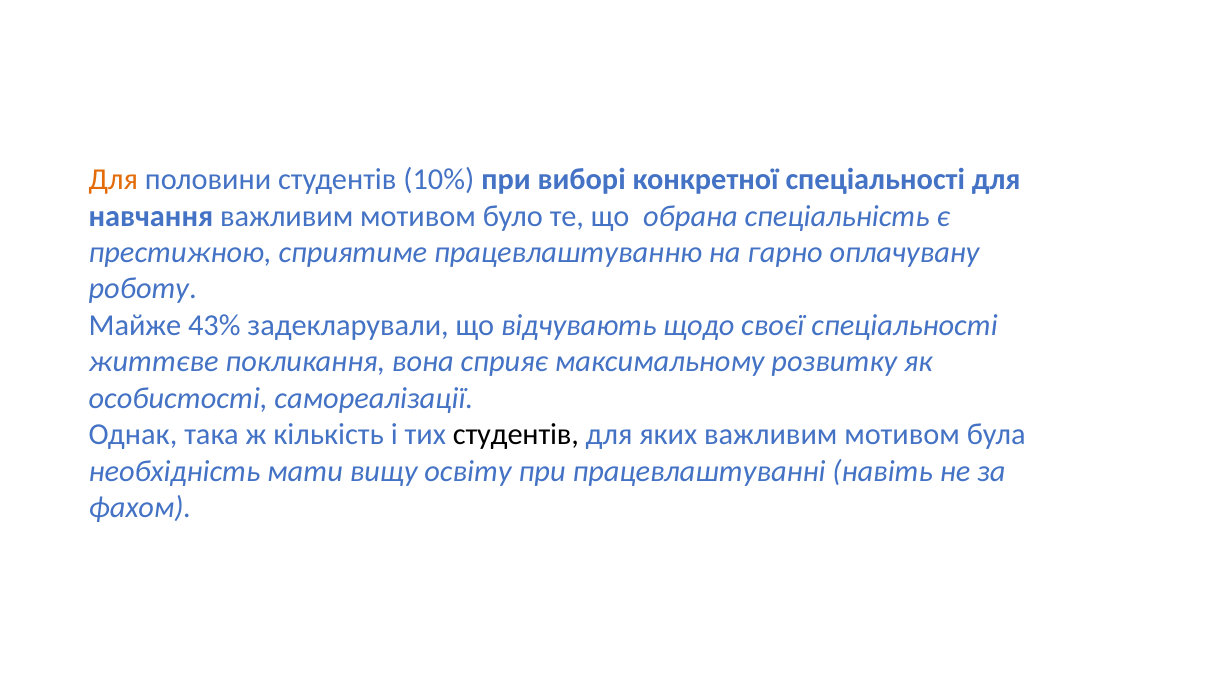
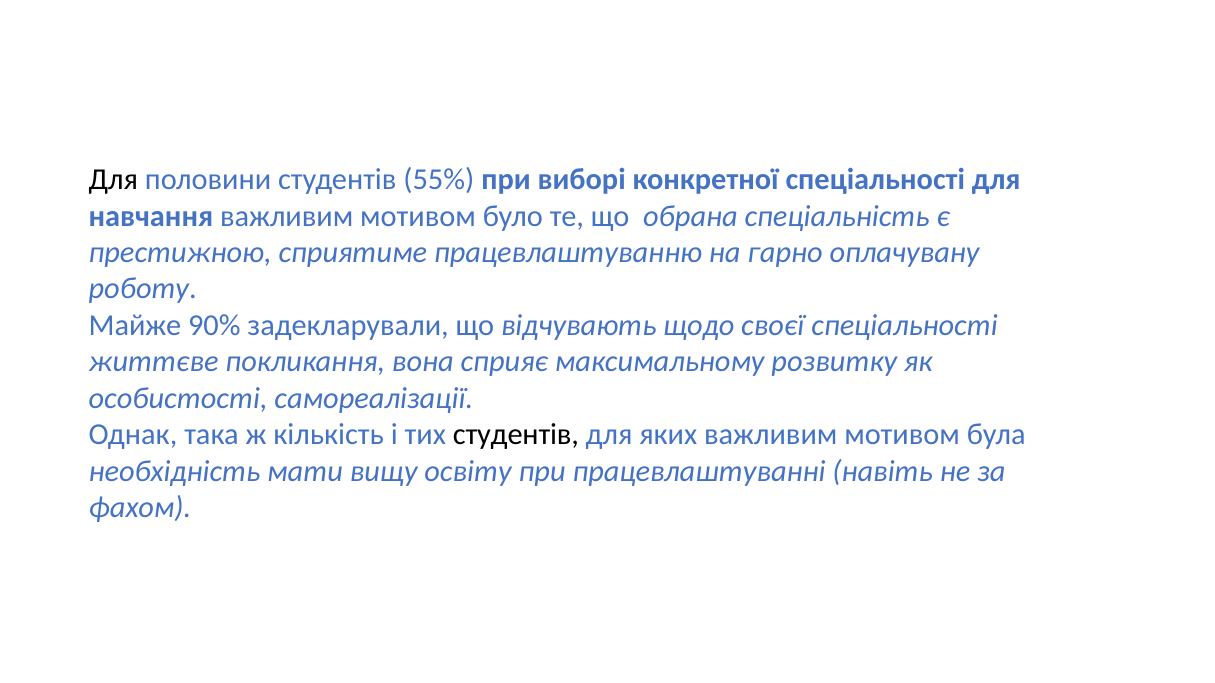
Для colour: orange -> black (113, 180)
10%: 10% -> 55% (439, 180)
43%: 43% -> 90% (214, 326)
